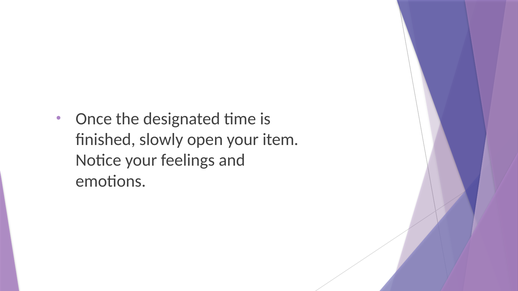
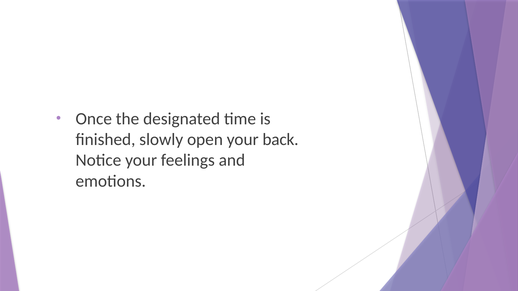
item: item -> back (280, 140)
